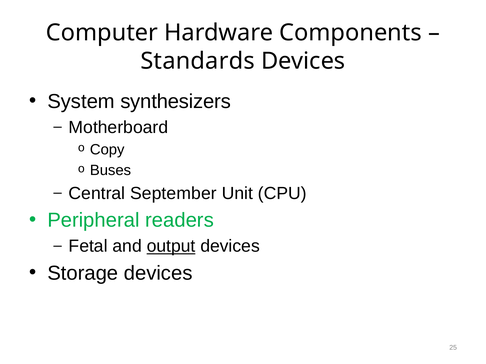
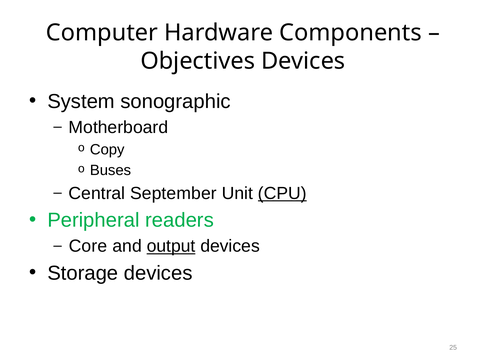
Standards: Standards -> Objectives (198, 61)
synthesizers: synthesizers -> sonographic (176, 102)
CPU underline: none -> present (282, 194)
Fetal: Fetal -> Core (88, 247)
